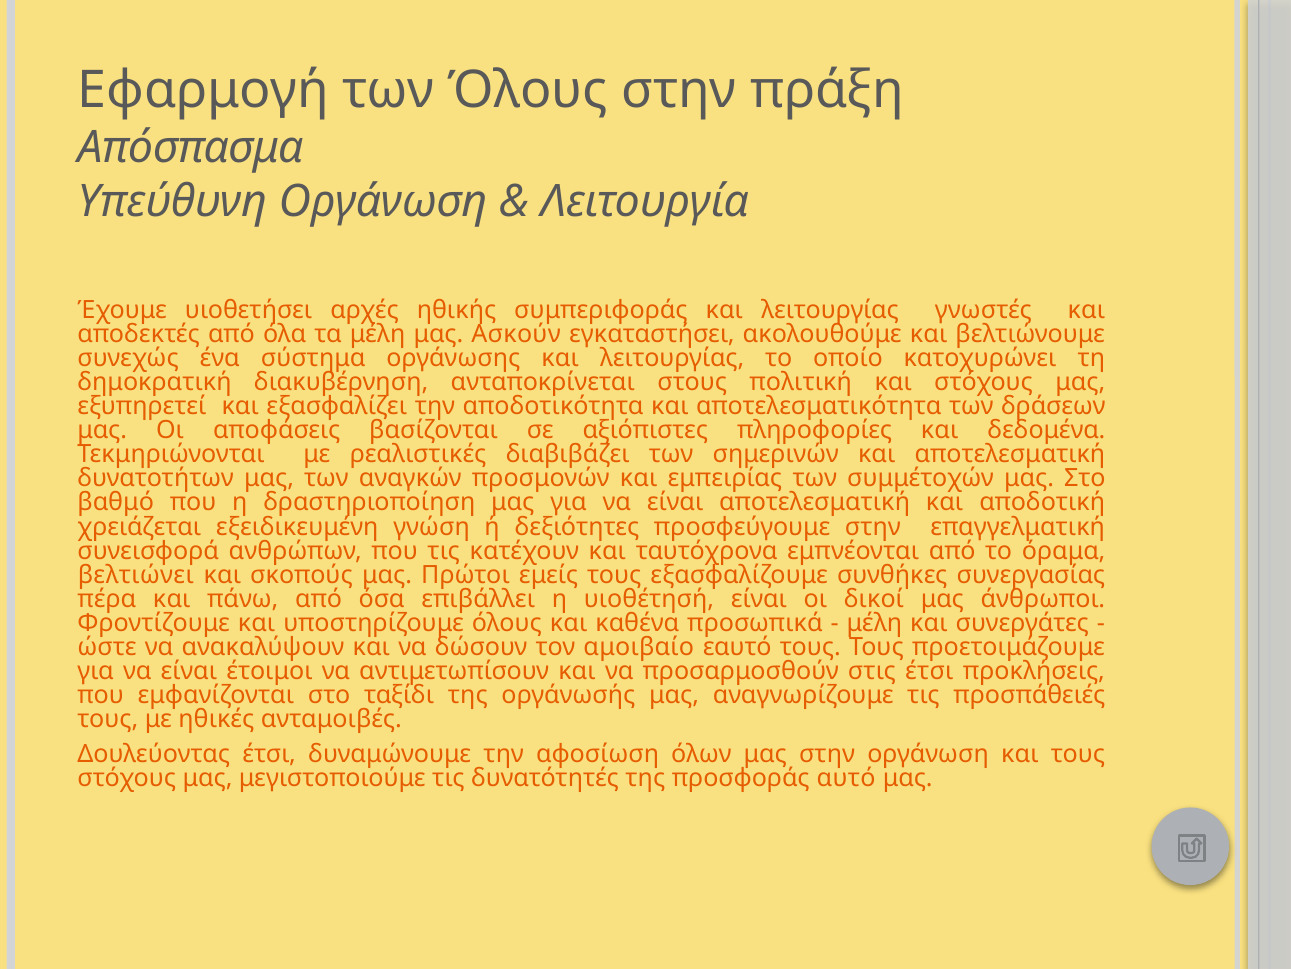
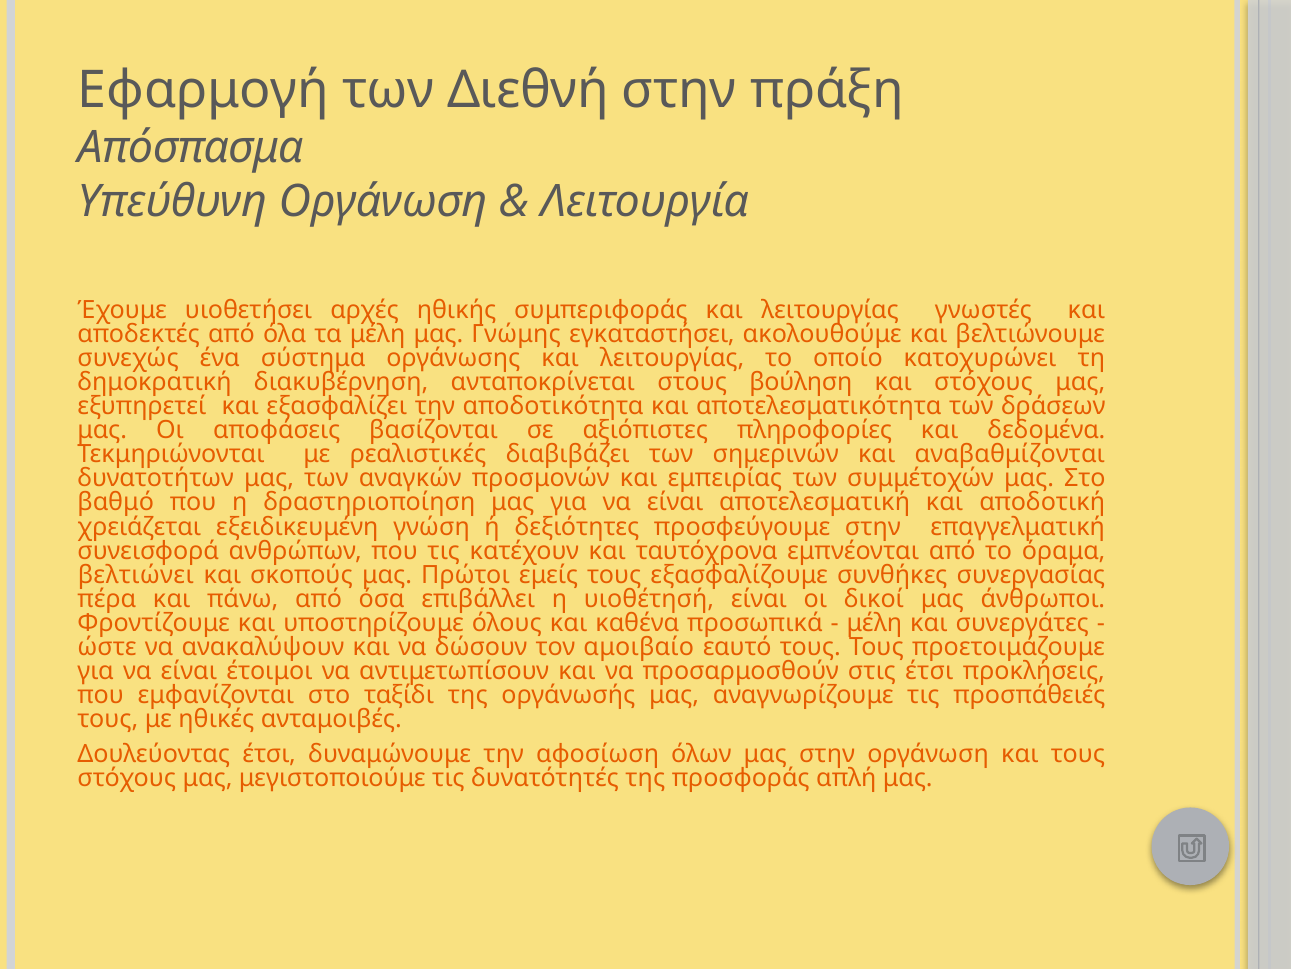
των Όλους: Όλους -> Διεθνή (528, 90)
Ασκούν: Ασκούν -> Γνώμης (516, 334)
πολιτική: πολιτική -> βούληση (801, 382)
και αποτελεσματική: αποτελεσματική -> αναβαθμίζονται (1010, 454)
αυτό: αυτό -> απλή (846, 778)
